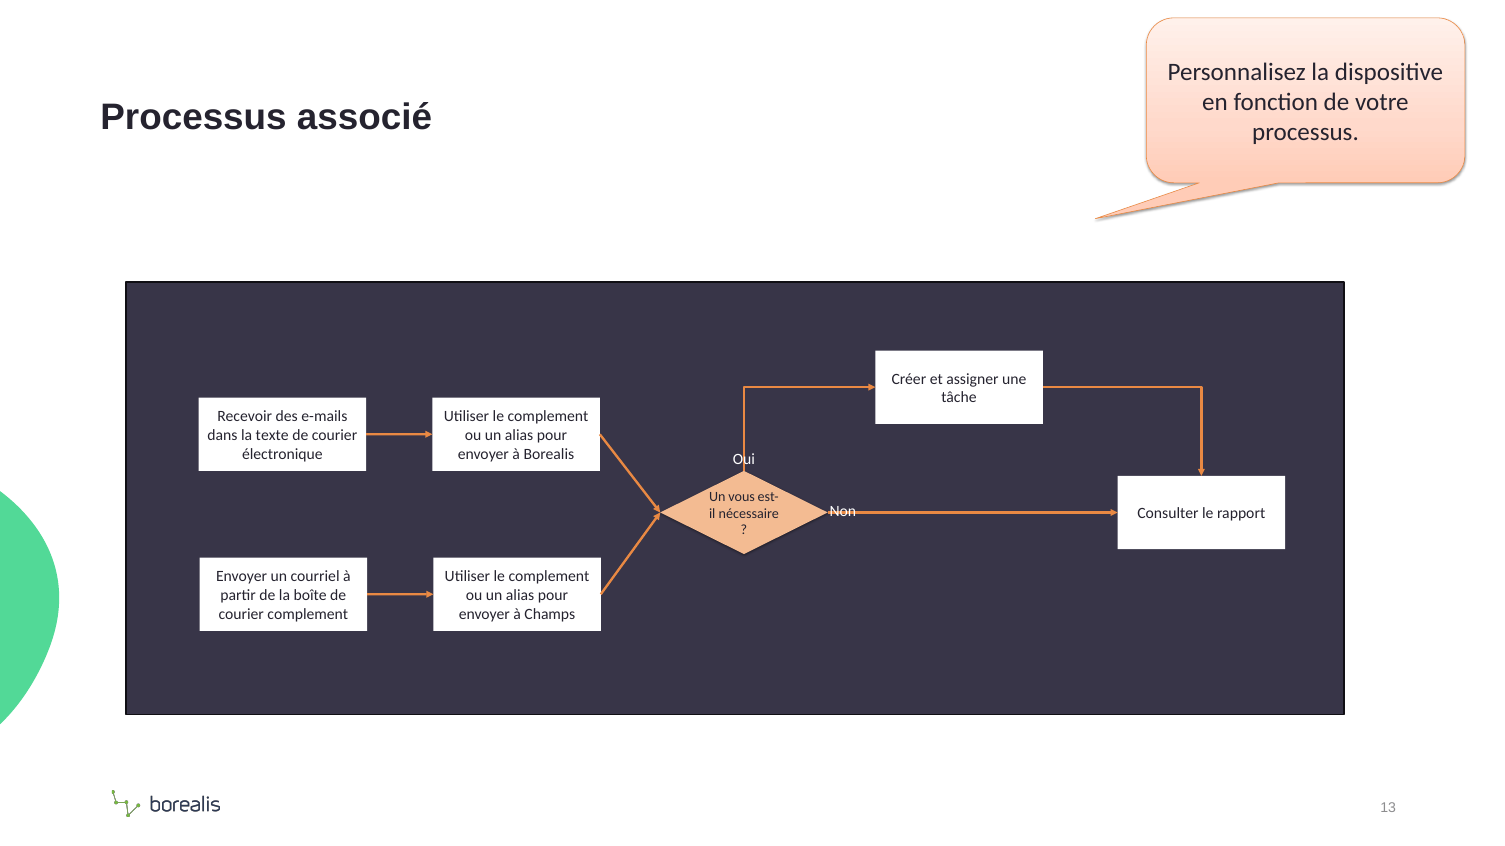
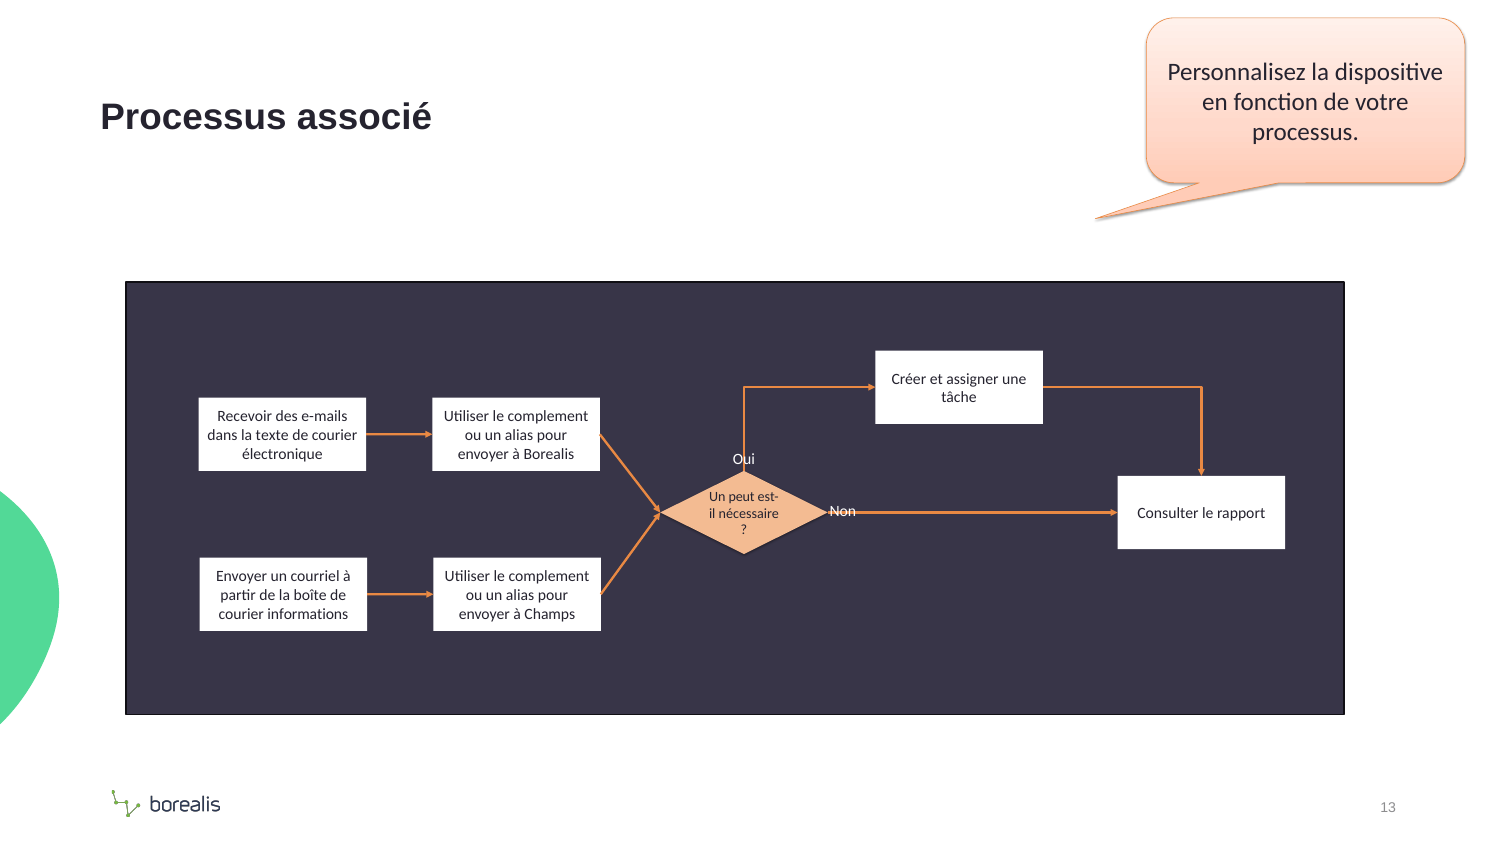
vous: vous -> peut (742, 497)
courier complement: complement -> informations (308, 615)
